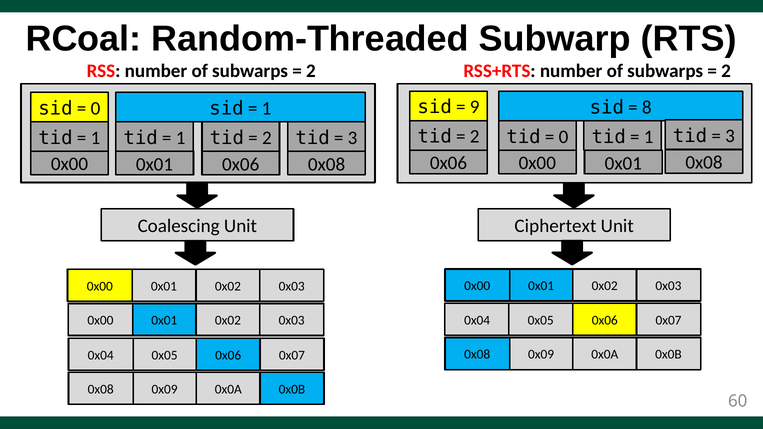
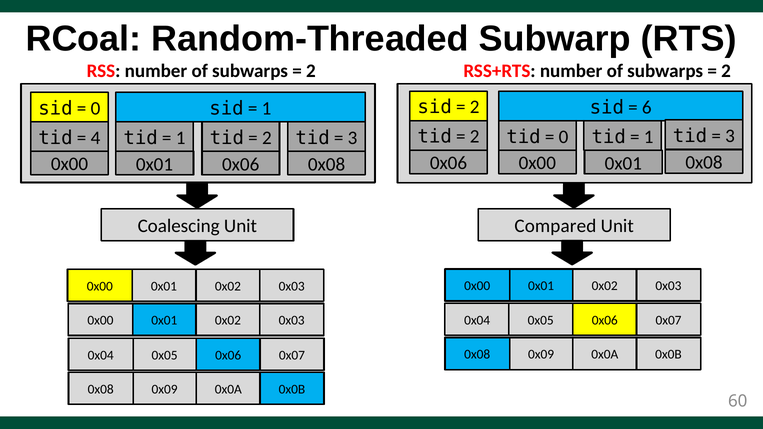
9: 9 -> 2 (475, 107)
8: 8 -> 6 (647, 107)
1: 1 -> 4 (95, 138)
Ciphertext: Ciphertext -> Compared (555, 226)
